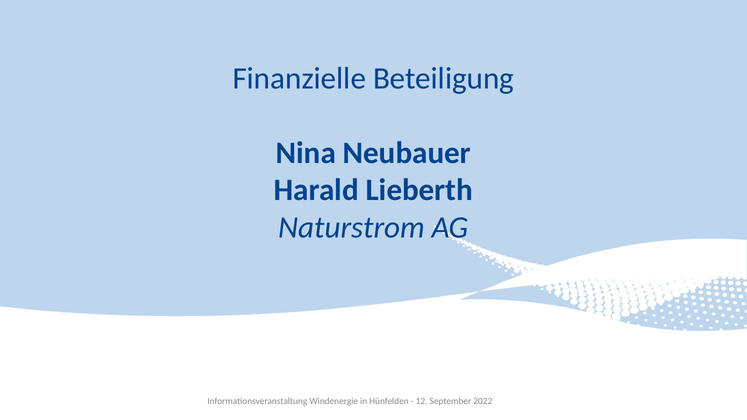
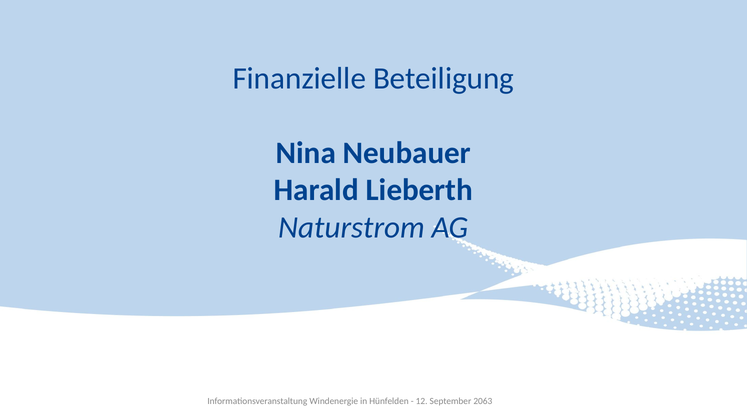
2022: 2022 -> 2063 (483, 401)
